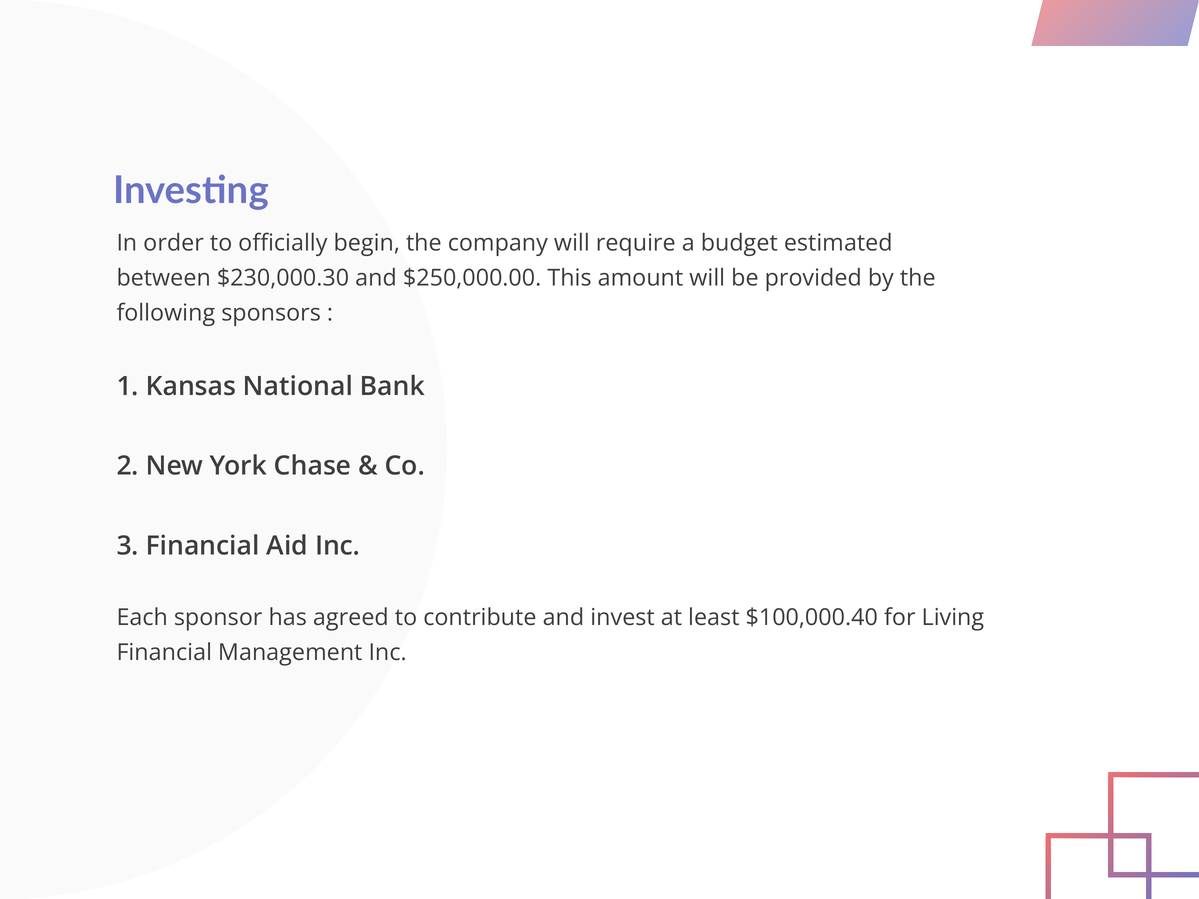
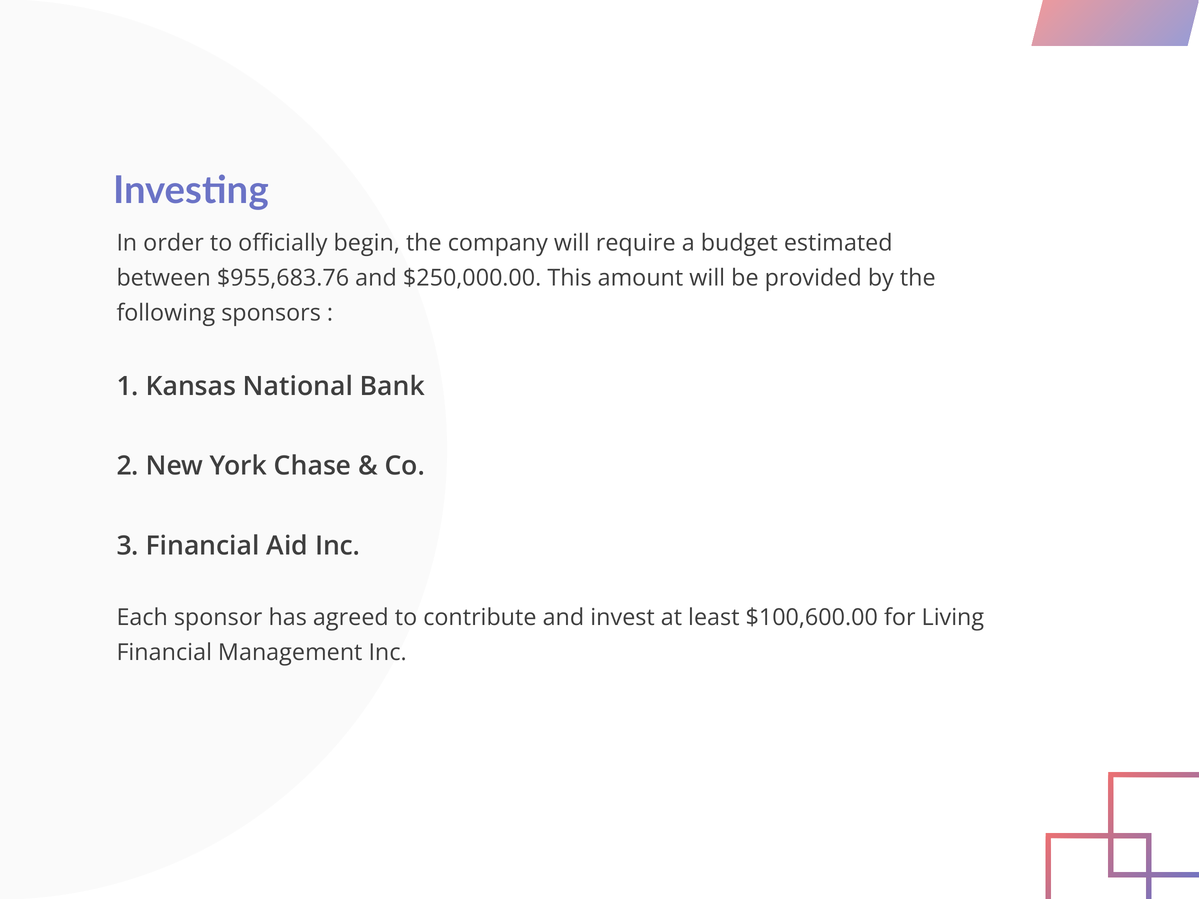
$230,000.30: $230,000.30 -> $955,683.76 (283, 278)
$100,000.40: $100,000.40 -> $100,600.00 (812, 618)
